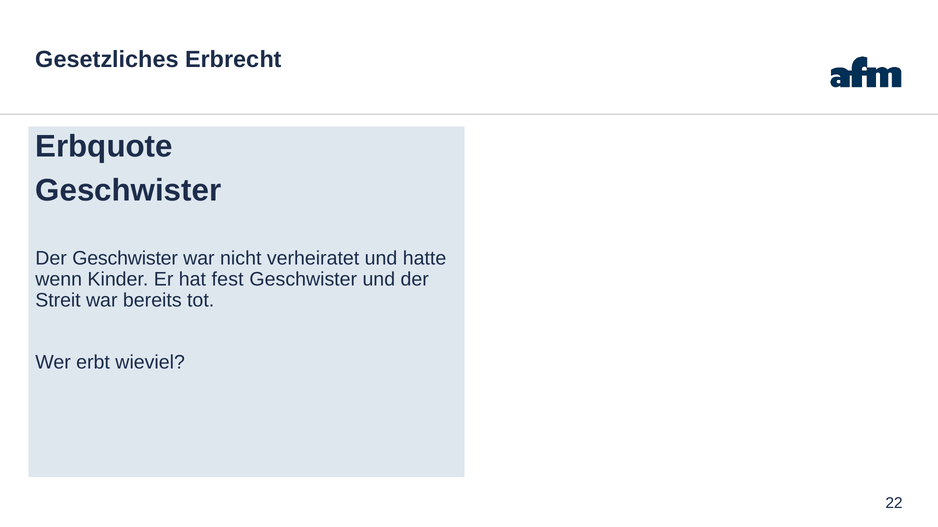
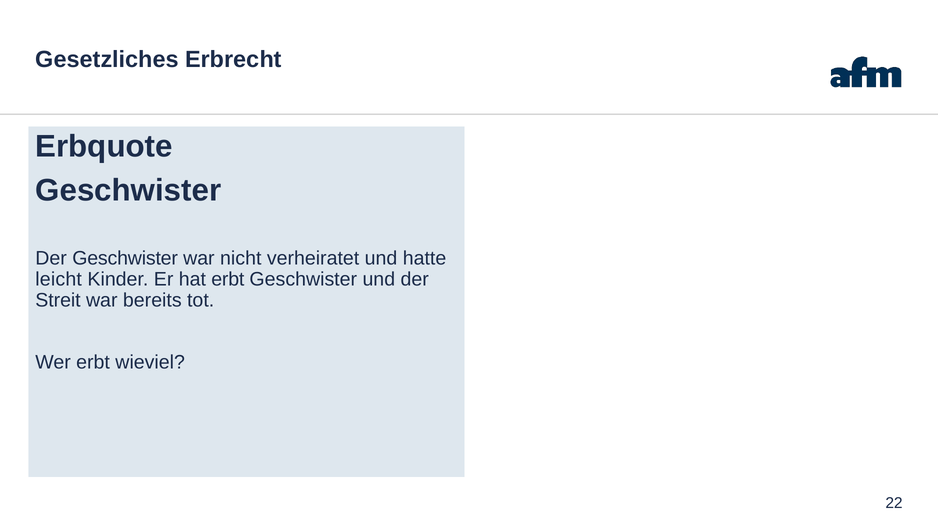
wenn: wenn -> leicht (59, 280)
hat fest: fest -> erbt (228, 280)
